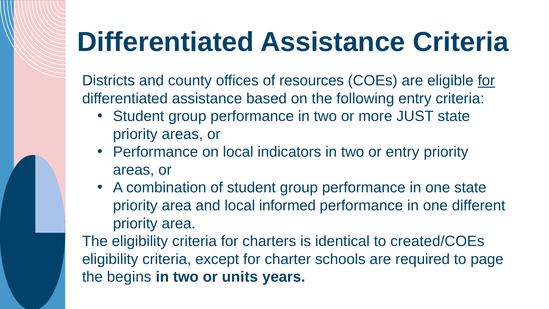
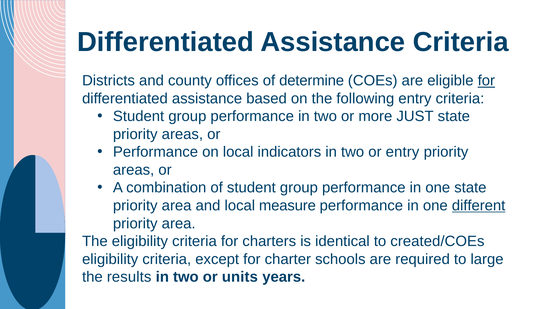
resources: resources -> determine (312, 81)
informed: informed -> measure (287, 205)
different underline: none -> present (479, 205)
page: page -> large (487, 259)
begins: begins -> results (129, 277)
